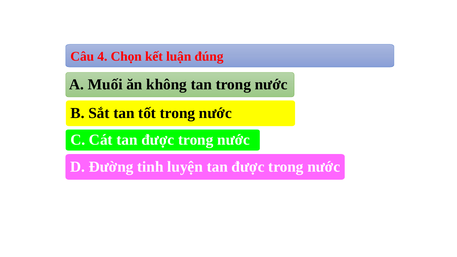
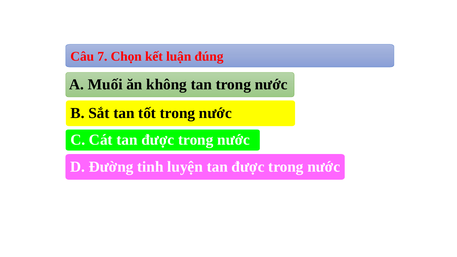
4: 4 -> 7 (102, 57)
